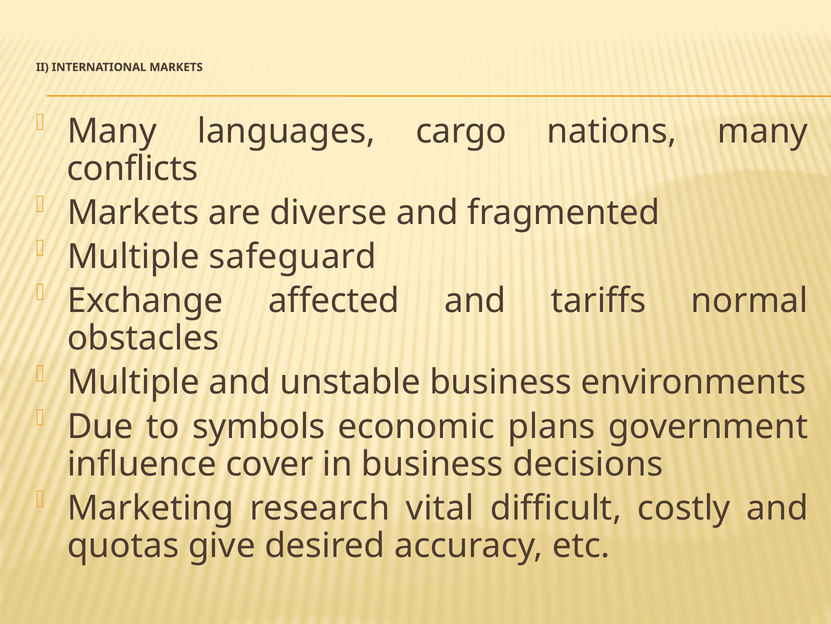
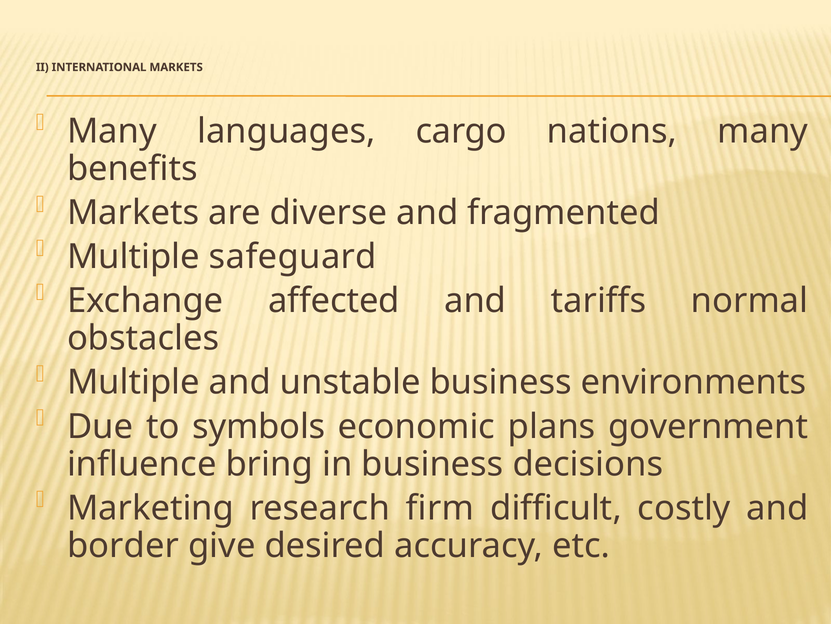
conflicts: conflicts -> benefits (132, 169)
cover: cover -> bring (269, 464)
vital: vital -> firm (440, 508)
quotas: quotas -> border (123, 545)
